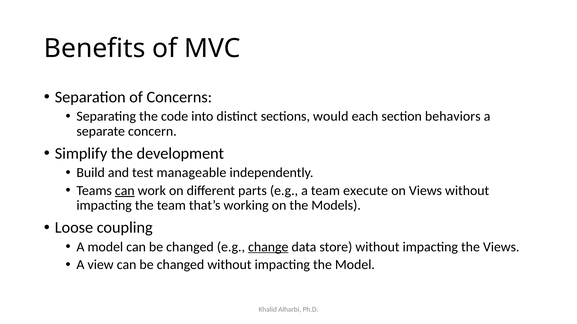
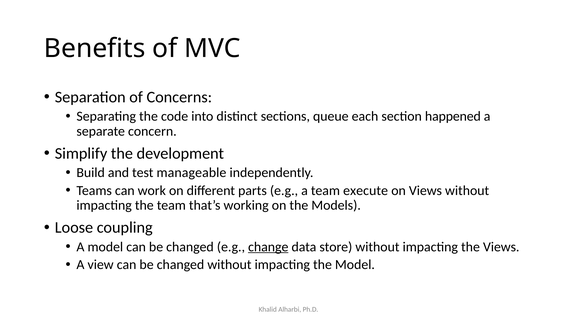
would: would -> queue (331, 116)
behaviors: behaviors -> happened (453, 116)
can underline: present -> none (125, 191)
